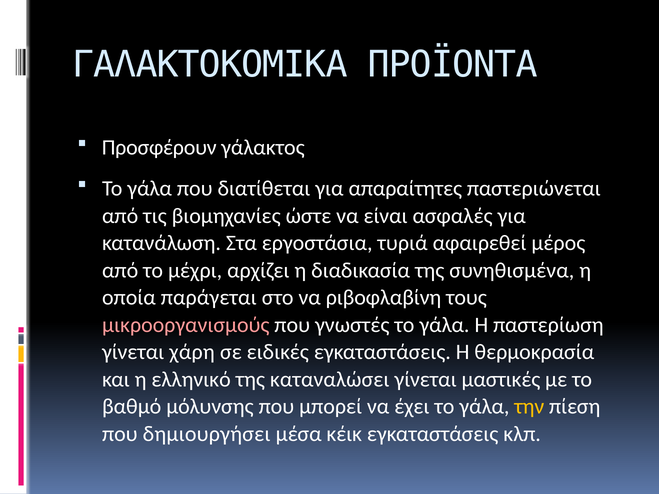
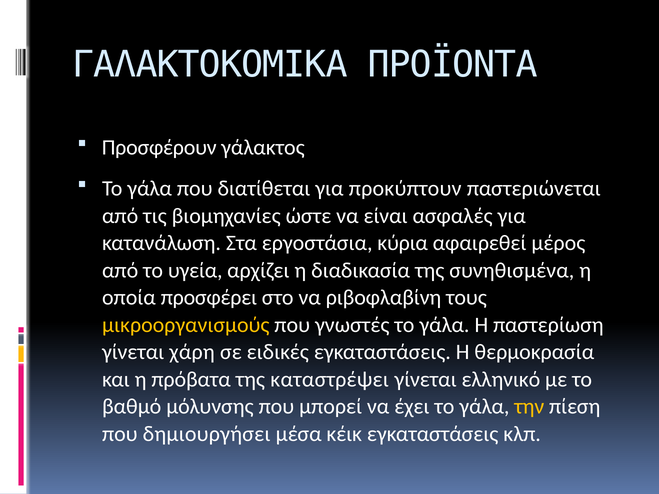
απαραίτητες: απαραίτητες -> προκύπτουν (405, 189)
τυριά: τυριά -> κύρια (403, 243)
μέχρι: μέχρι -> υγεία (195, 270)
παράγεται: παράγεται -> προσφέρει (209, 298)
μικροοργανισμούς colour: pink -> yellow (186, 325)
ελληνικό: ελληνικό -> πρόβατα (191, 380)
καταναλώσει: καταναλώσει -> καταστρέψει (330, 380)
μαστικές: μαστικές -> ελληνικό (501, 380)
